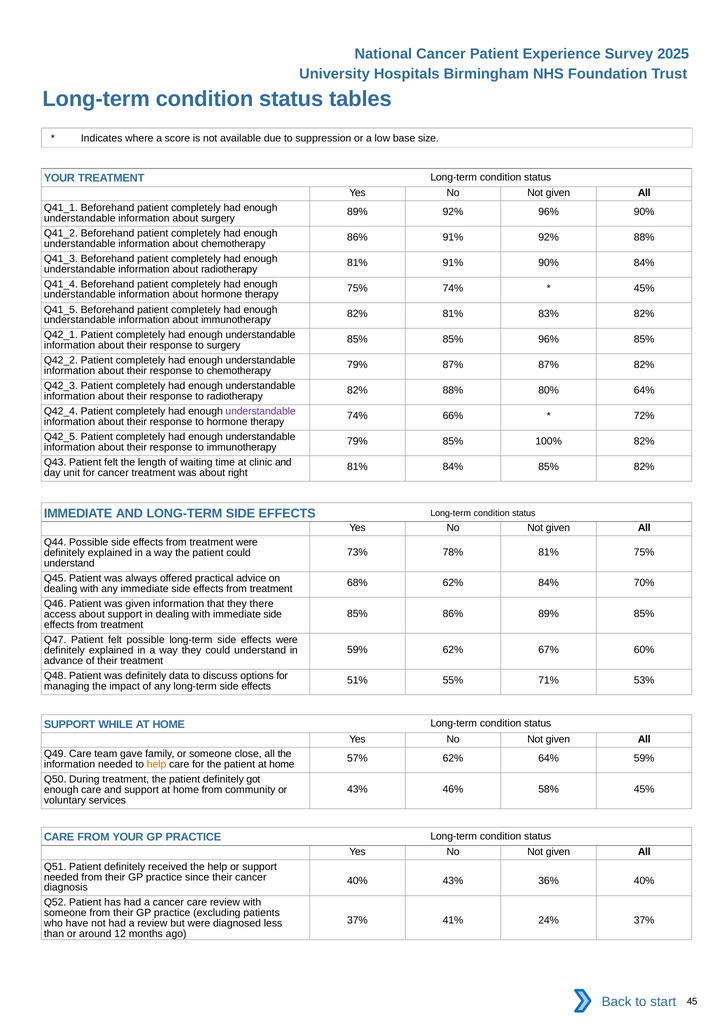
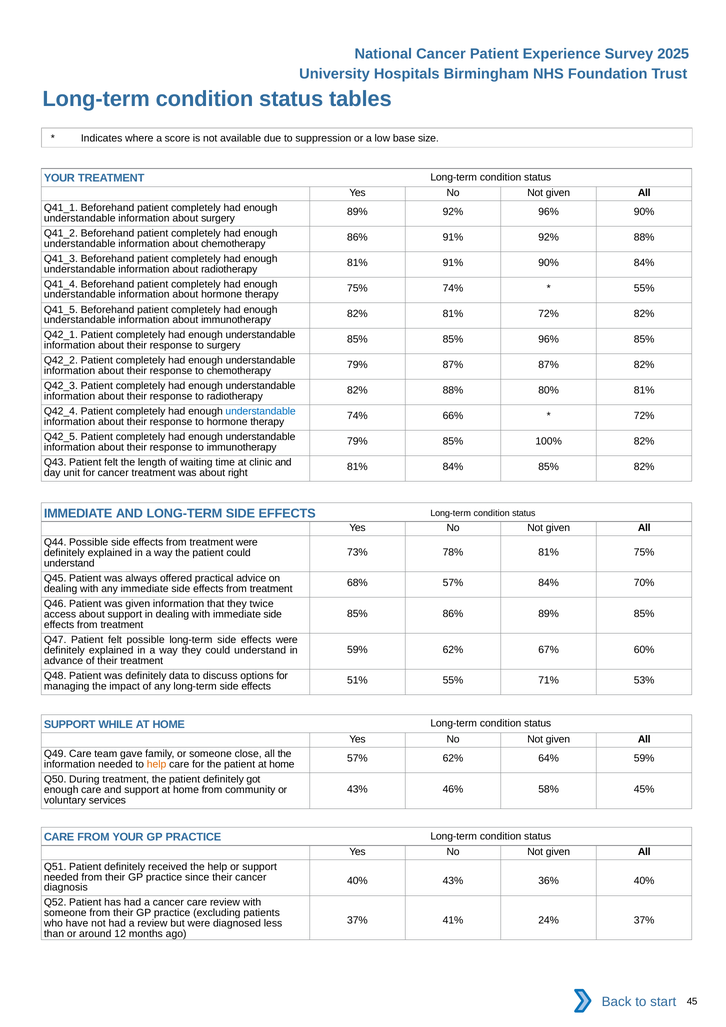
45%: 45% -> 55% (644, 289)
81% 83%: 83% -> 72% (549, 314)
80% 64%: 64% -> 81% (644, 391)
understandable colour: purple -> blue (261, 412)
68% 62%: 62% -> 57% (453, 583)
there: there -> twice (262, 604)
